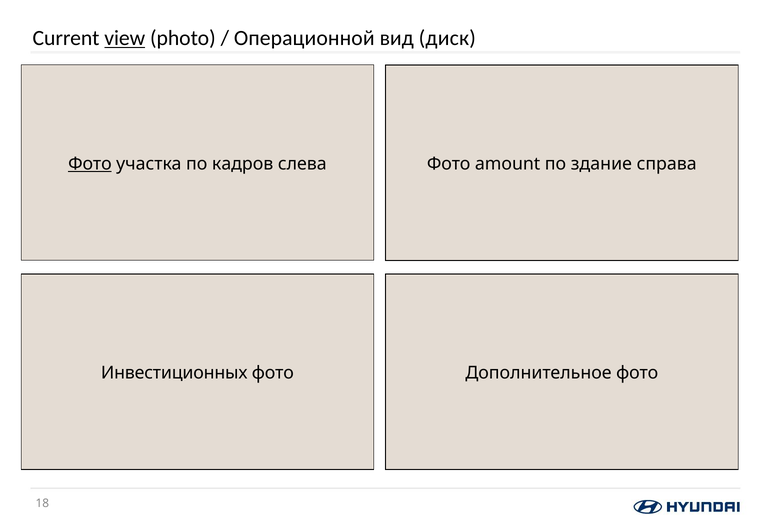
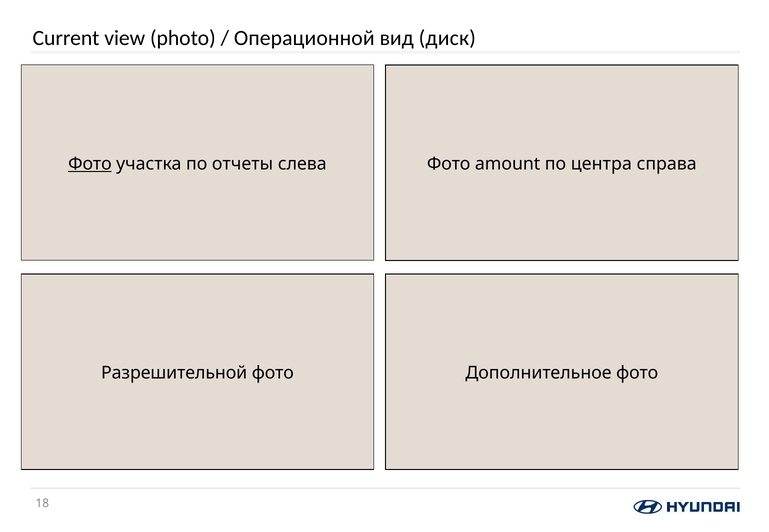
view underline: present -> none (125, 38)
кадров: кадров -> отчеты (243, 164)
здание: здание -> центра (601, 164)
Инвестиционных: Инвестиционных -> Разрешительной (174, 373)
